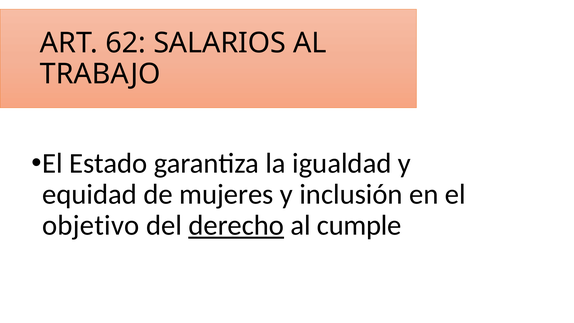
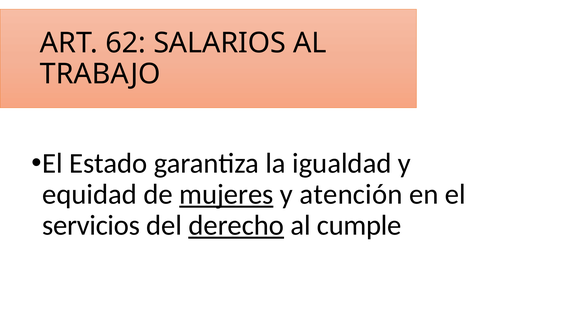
mujeres underline: none -> present (226, 194)
inclusión: inclusión -> atención (351, 194)
objetivo: objetivo -> servicios (91, 225)
